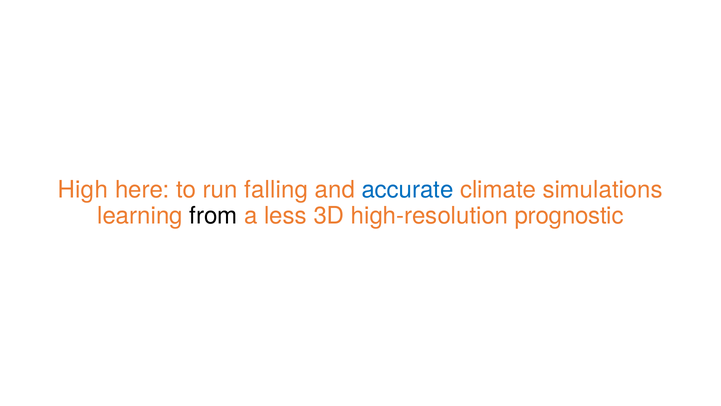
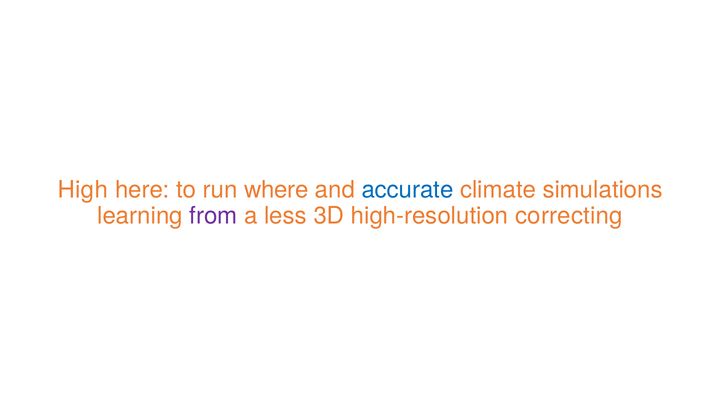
falling: falling -> where (276, 190)
from colour: black -> purple (213, 216)
prognostic: prognostic -> correcting (569, 216)
